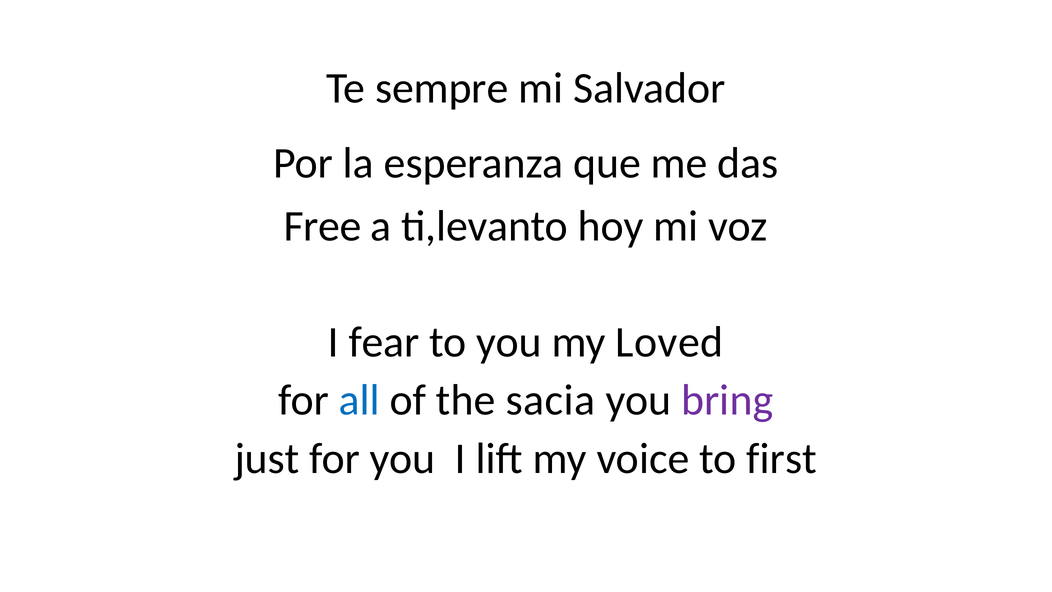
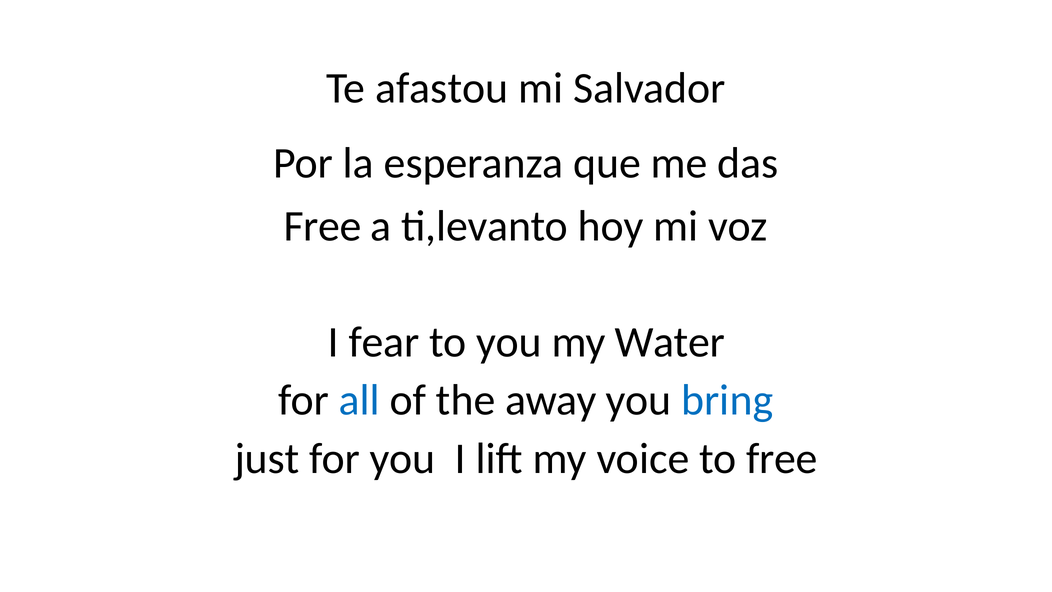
sempre: sempre -> afastou (442, 88)
Loved: Loved -> Water (670, 342)
sacia: sacia -> away (551, 400)
bring colour: purple -> blue (727, 400)
to first: first -> free (782, 459)
